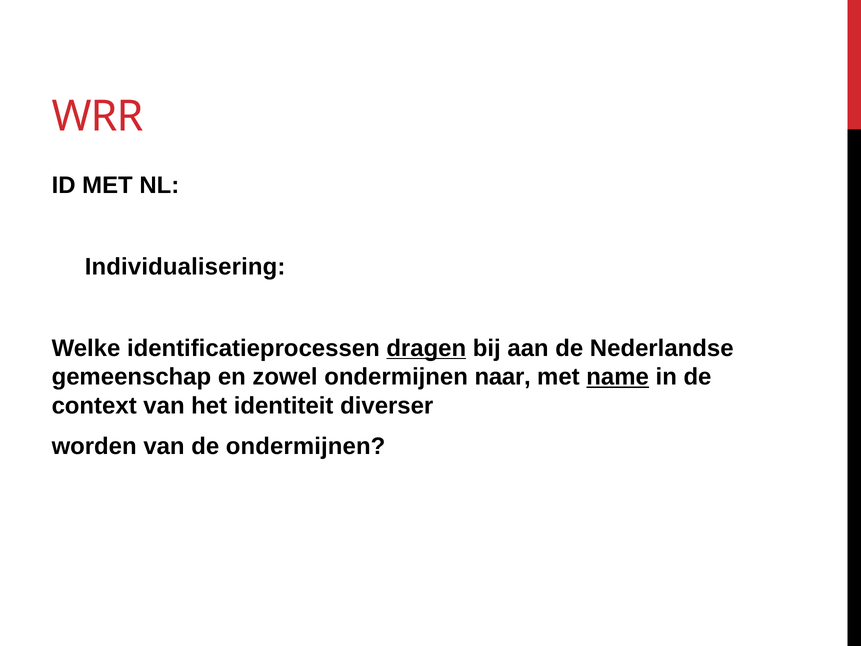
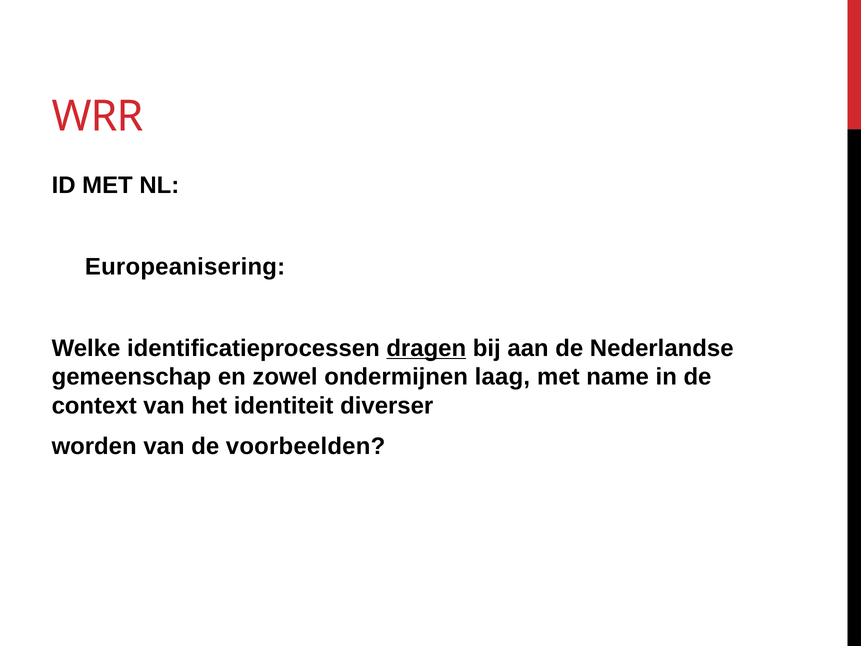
Individualisering: Individualisering -> Europeanisering (185, 267)
naar: naar -> laag (502, 377)
name underline: present -> none (618, 377)
de ondermijnen: ondermijnen -> voorbeelden (306, 446)
